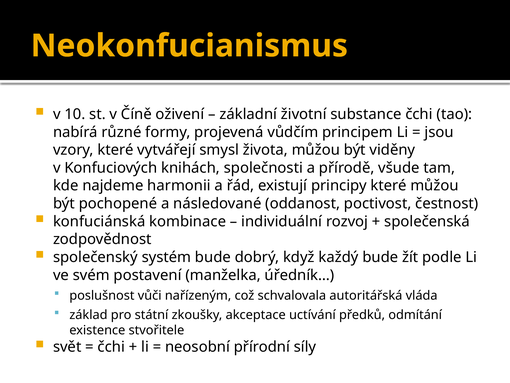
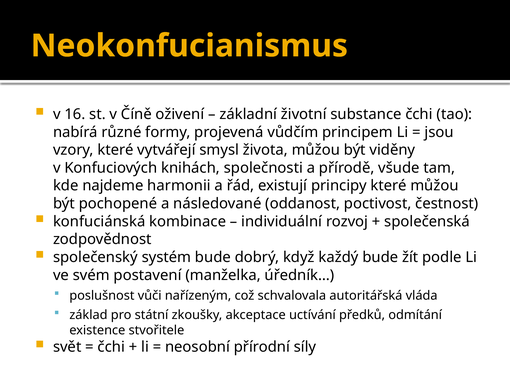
10: 10 -> 16 (75, 114)
